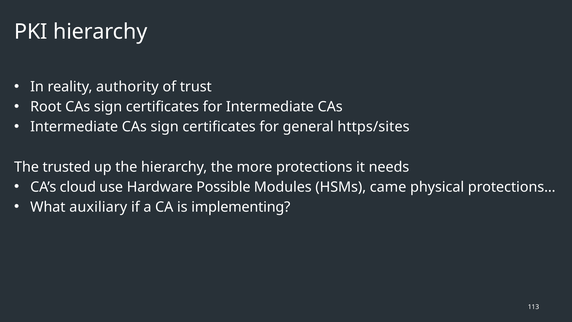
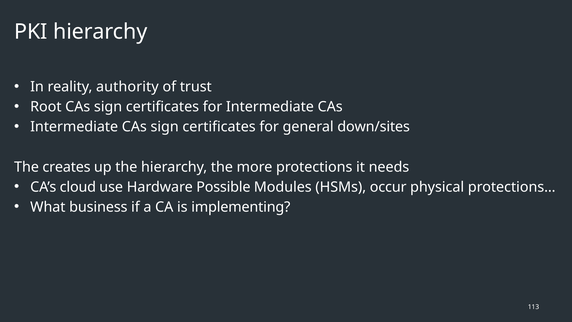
https/sites: https/sites -> down/sites (374, 127)
trusted: trusted -> creates (67, 167)
came: came -> occur (388, 187)
auxiliary: auxiliary -> business (98, 207)
